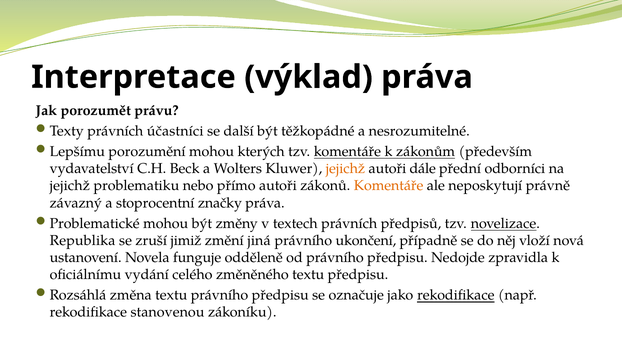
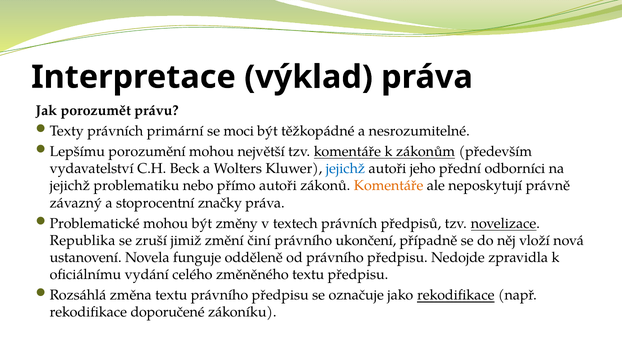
účastníci: účastníci -> primární (175, 131)
další: další -> moci (239, 131)
kterých: kterých -> největší (261, 151)
jejichž colour: orange -> blue (345, 169)
dále: dále -> jeho (423, 169)
jiná: jiná -> činí (259, 240)
stanovenou: stanovenou -> doporučené (168, 312)
